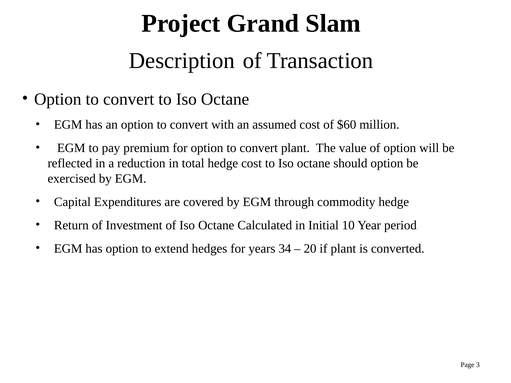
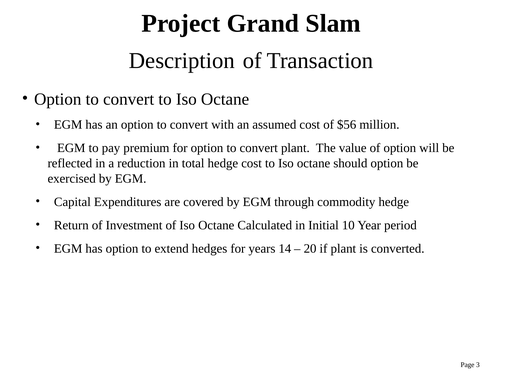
$60: $60 -> $56 (347, 125)
34: 34 -> 14 (285, 249)
